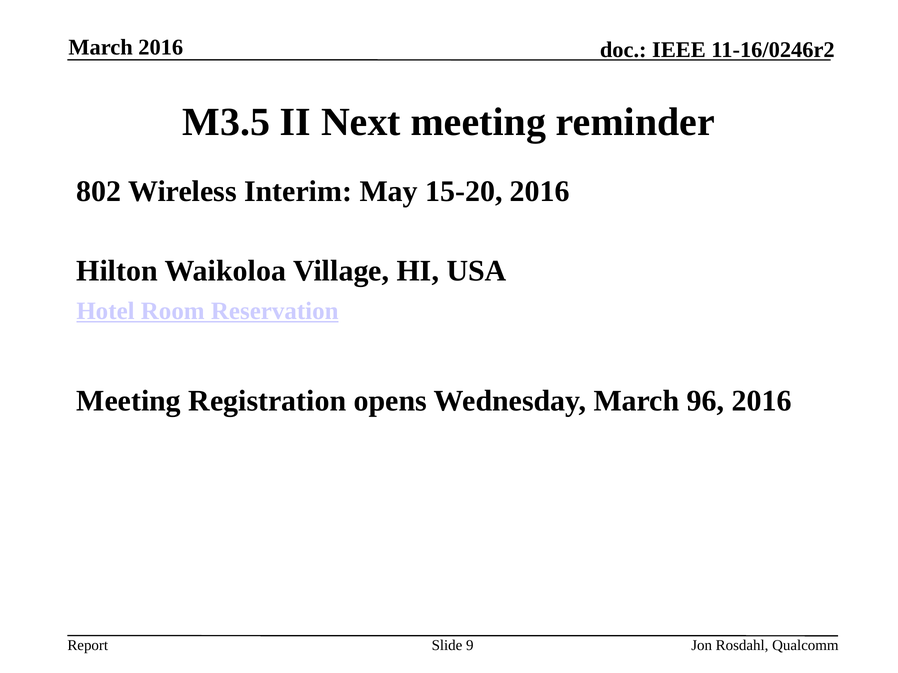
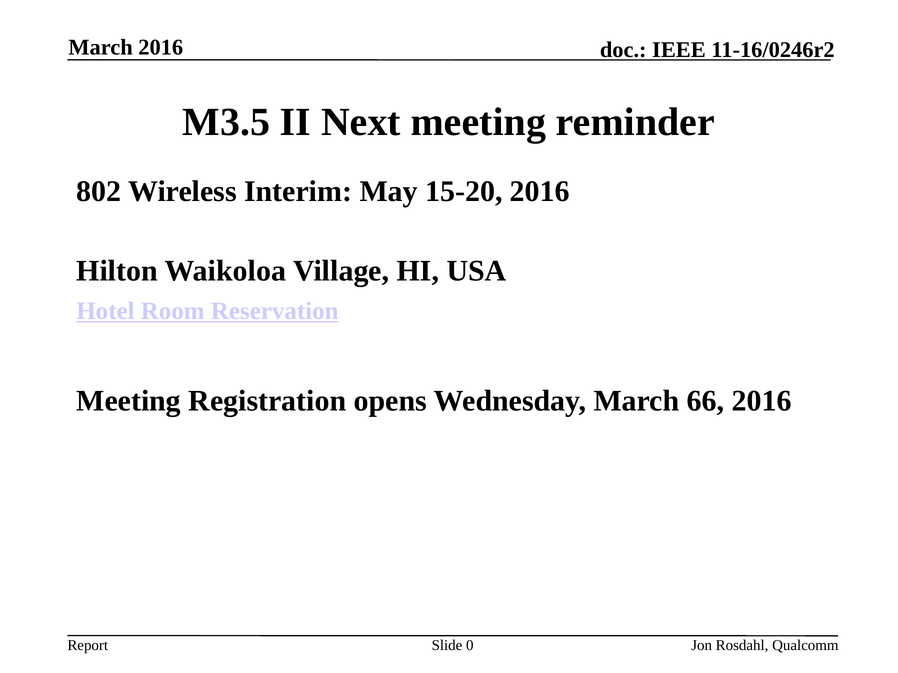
96: 96 -> 66 (706, 401)
9: 9 -> 0 (470, 646)
